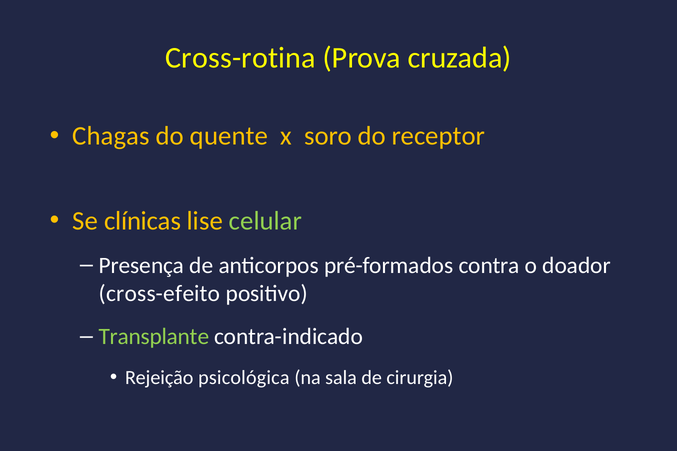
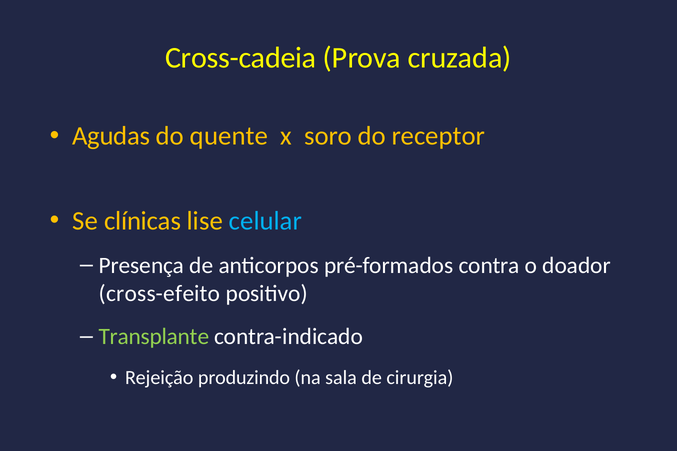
Cross-rotina: Cross-rotina -> Cross-cadeia (241, 58)
Chagas: Chagas -> Agudas (111, 136)
celular colour: light green -> light blue (265, 221)
psicológica: psicológica -> produzindo (244, 378)
